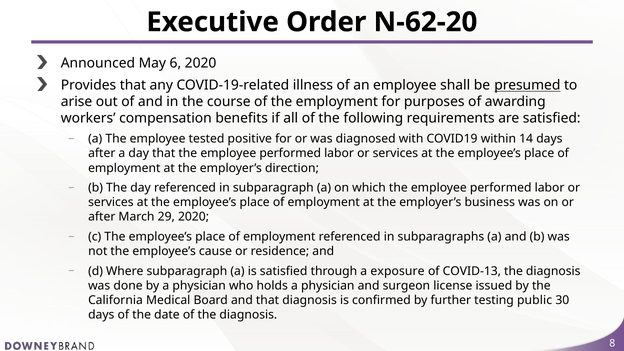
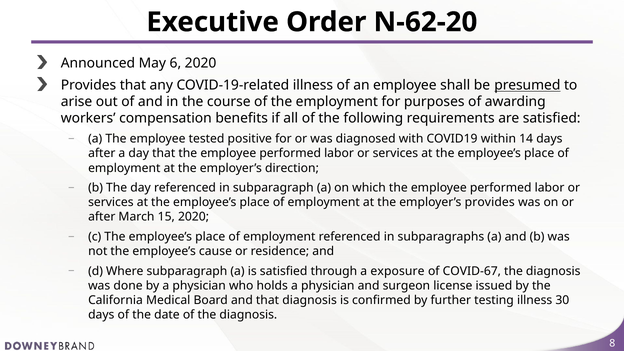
employer’s business: business -> provides (490, 202)
29: 29 -> 15 (166, 217)
COVID-13: COVID-13 -> COVID-67 (472, 271)
testing public: public -> illness (535, 300)
